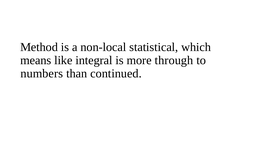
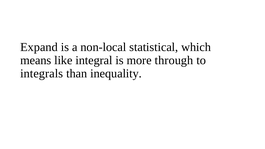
Method: Method -> Expand (39, 47)
numbers: numbers -> integrals (42, 73)
continued: continued -> inequality (116, 73)
